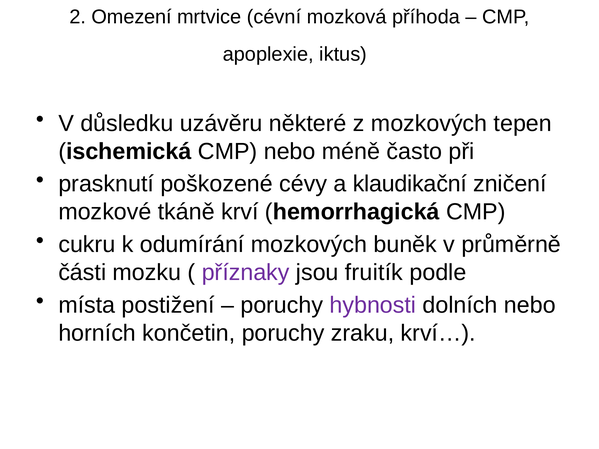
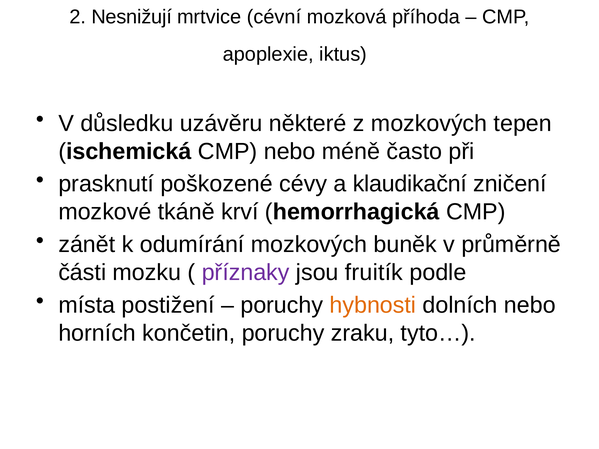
Omezení: Omezení -> Nesnižují (132, 17)
cukru: cukru -> zánět (87, 245)
hybnosti colour: purple -> orange (373, 305)
krví…: krví… -> tyto… (438, 333)
